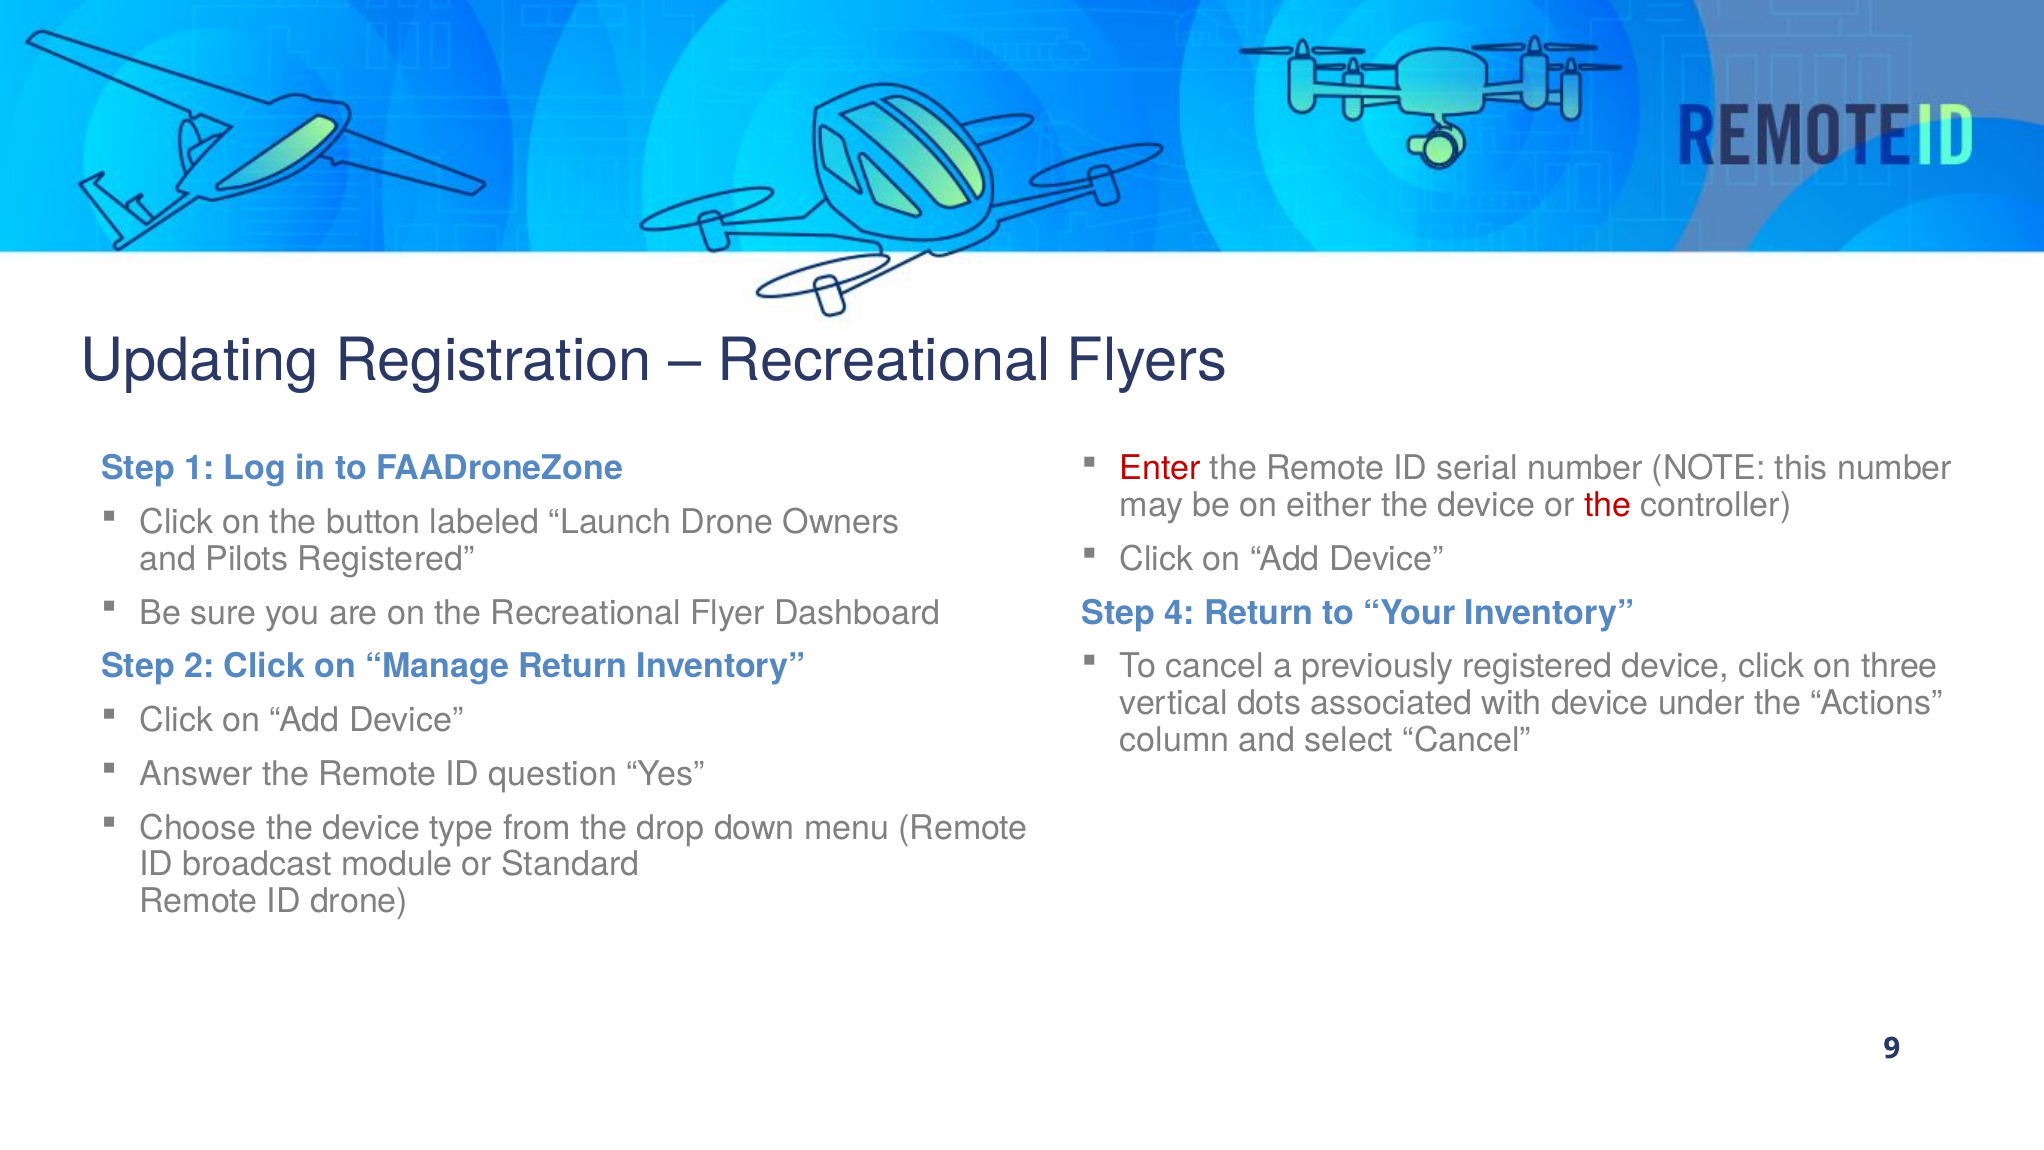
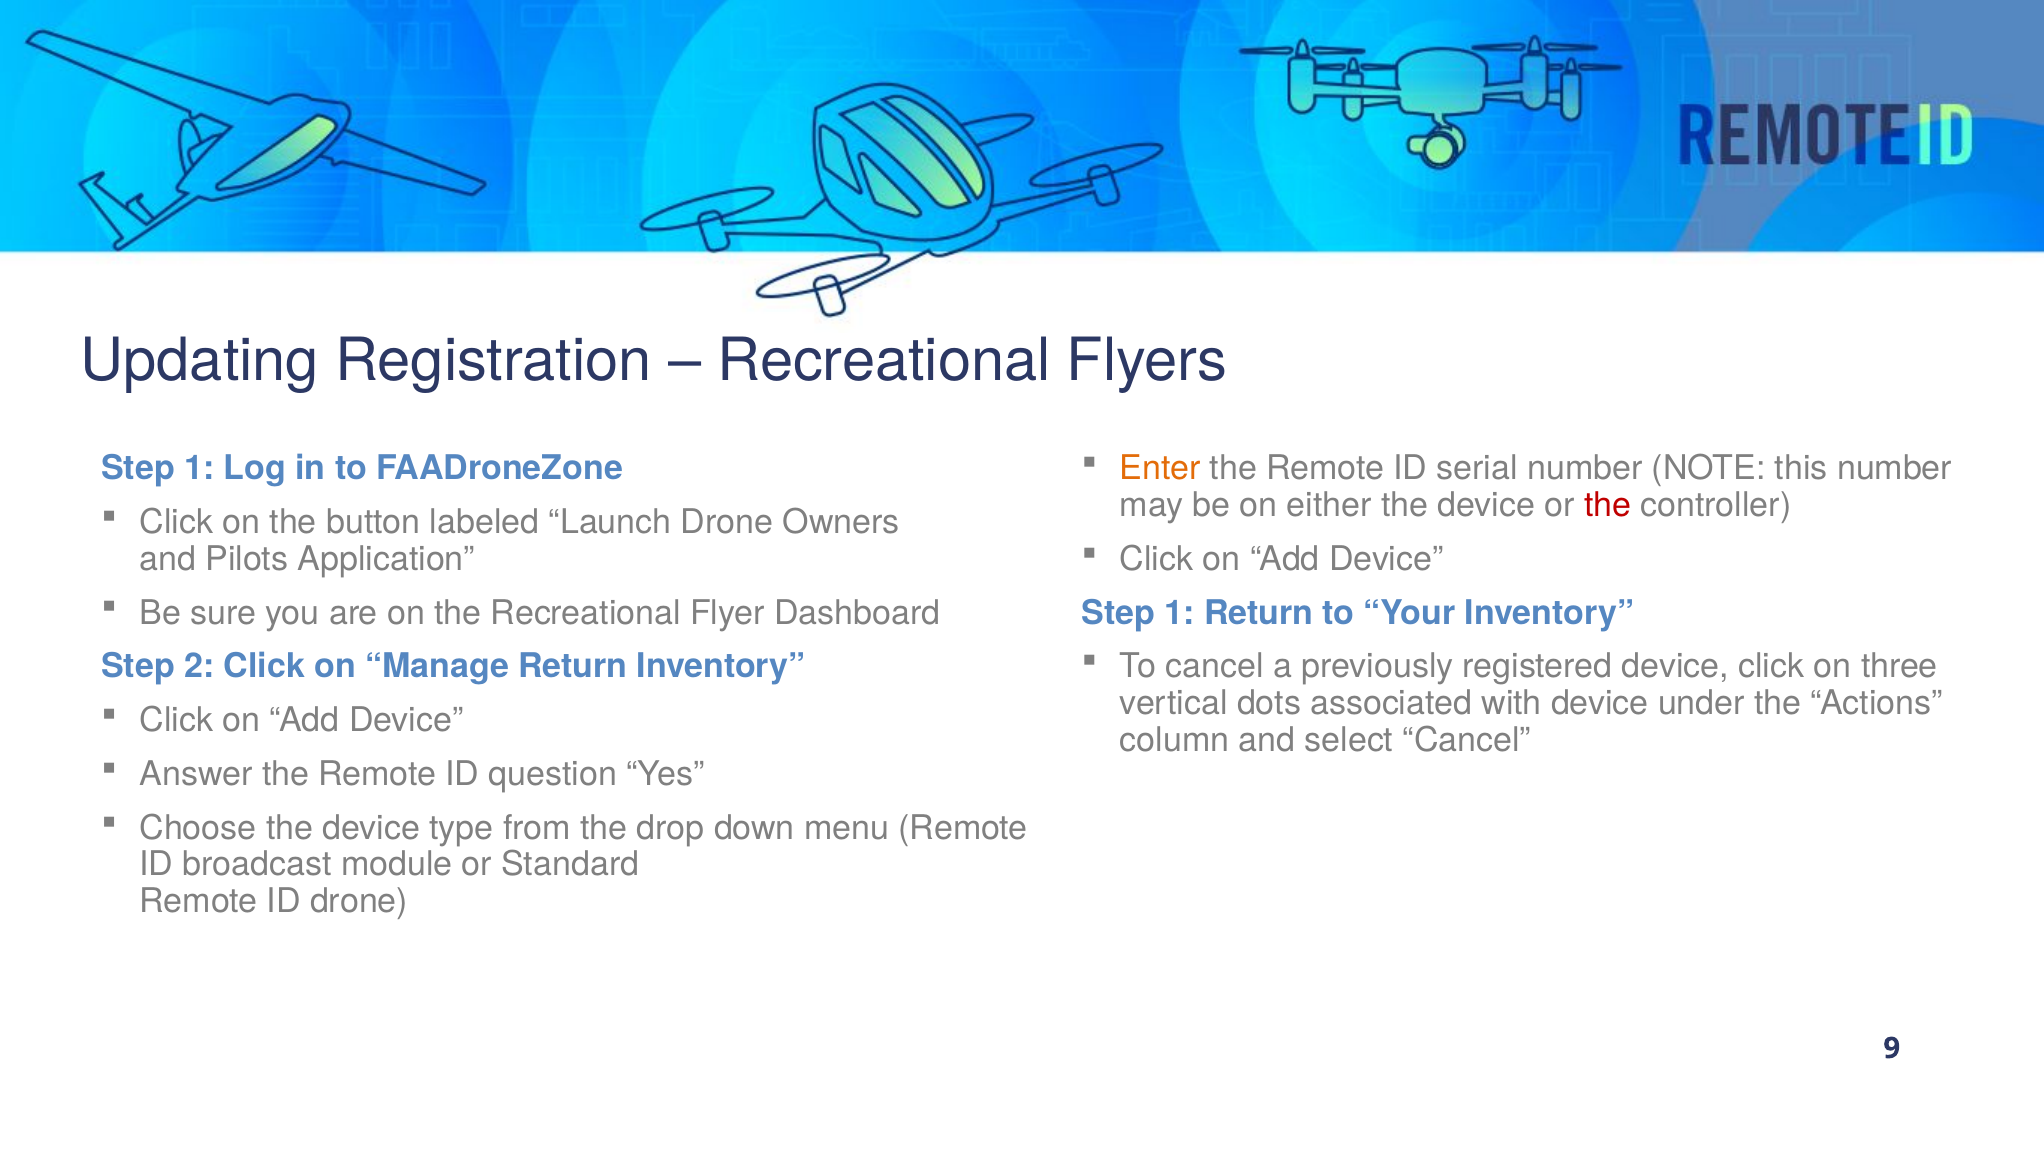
Enter colour: red -> orange (1160, 468)
Pilots Registered: Registered -> Application (386, 559)
4: 4 -> 1 (1180, 613)
